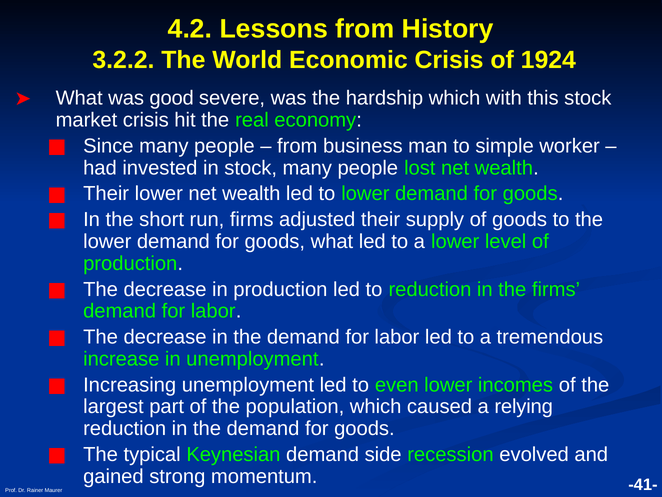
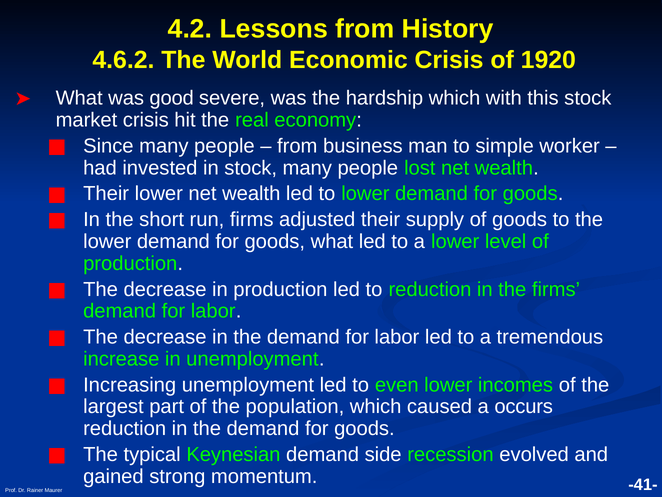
3.2.2: 3.2.2 -> 4.6.2 (123, 60)
1924: 1924 -> 1920 (548, 60)
relying: relying -> occurs (524, 406)
